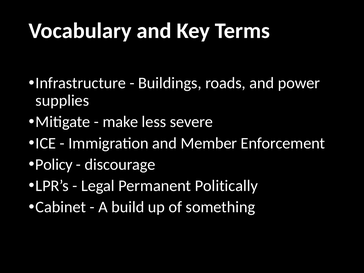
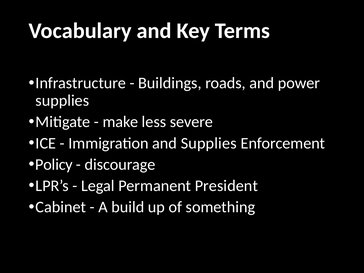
and Member: Member -> Supplies (209, 143)
Politically: Politically -> President (226, 186)
